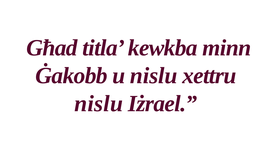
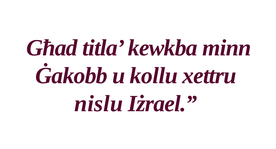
u nislu: nislu -> kollu (154, 76)
